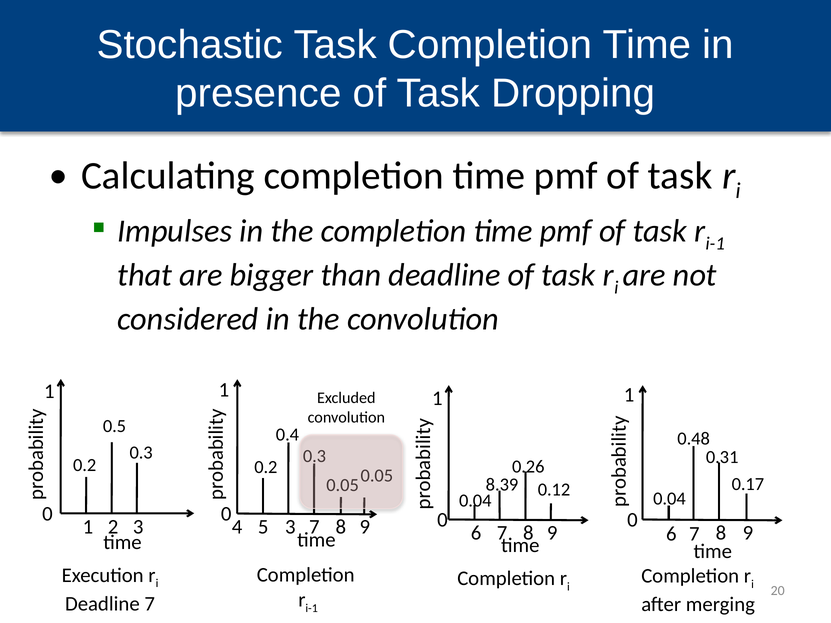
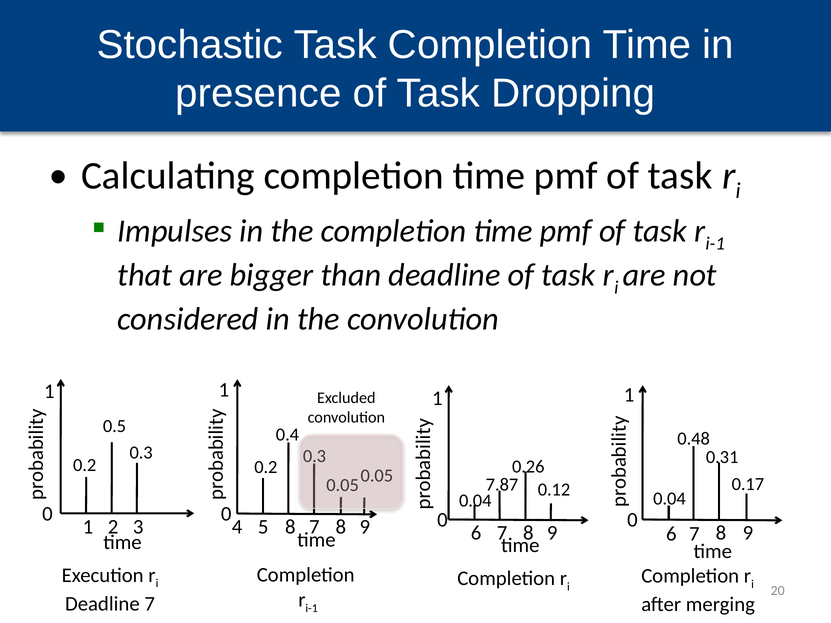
8.39: 8.39 -> 7.87 (502, 485)
5 3: 3 -> 8 (290, 527)
